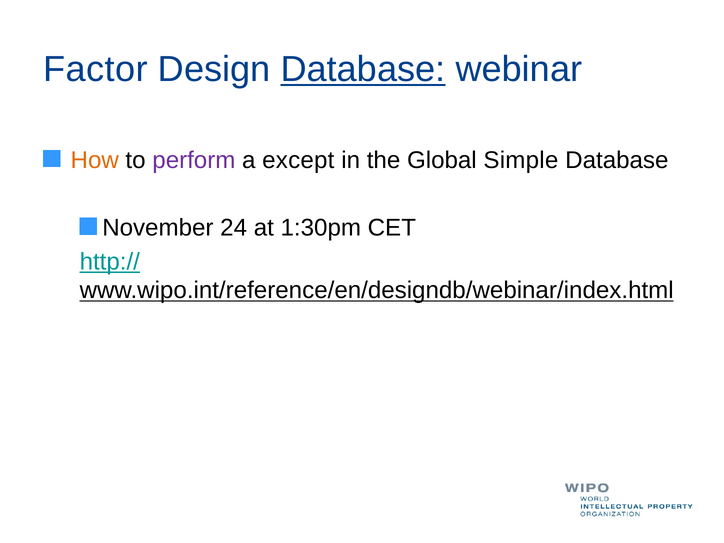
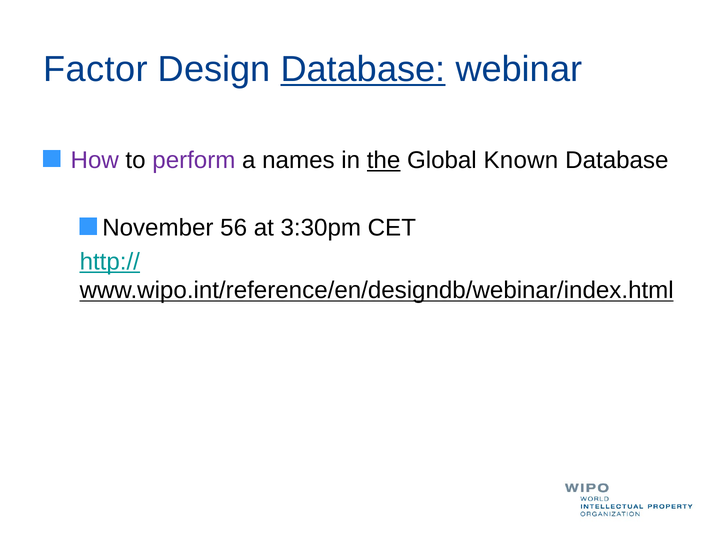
How colour: orange -> purple (95, 160)
except: except -> names (298, 160)
the underline: none -> present (384, 160)
Simple: Simple -> Known (521, 160)
24: 24 -> 56 (234, 228)
1:30pm: 1:30pm -> 3:30pm (321, 228)
